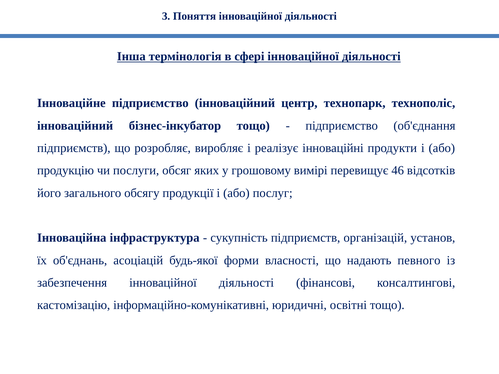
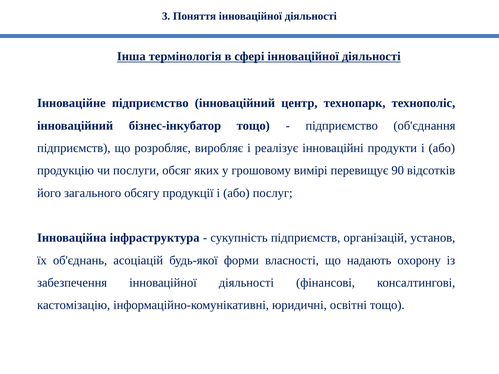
46: 46 -> 90 (398, 171)
певного: певного -> охорону (419, 260)
